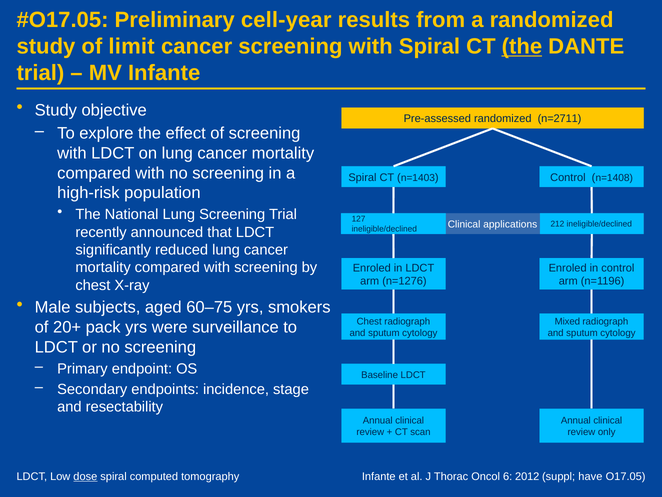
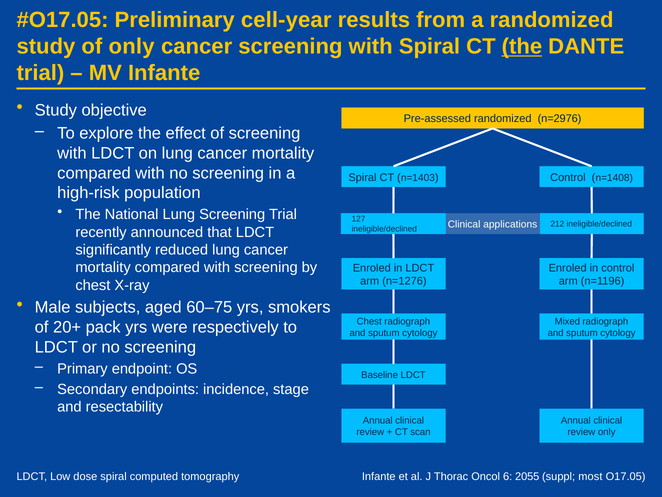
of limit: limit -> only (132, 46)
n=2711: n=2711 -> n=2976 (560, 119)
surveillance: surveillance -> respectively (235, 327)
dose underline: present -> none (85, 476)
2012: 2012 -> 2055 (527, 476)
have: have -> most (590, 476)
